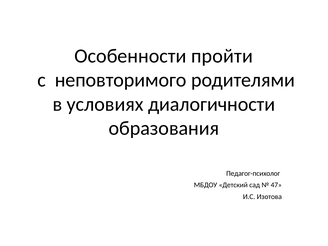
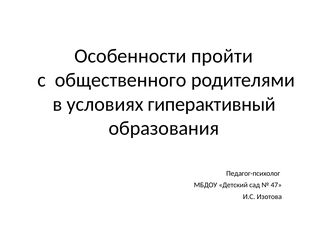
неповторимого: неповторимого -> общественного (121, 80)
диалогичности: диалогичности -> гиперактивный (212, 104)
